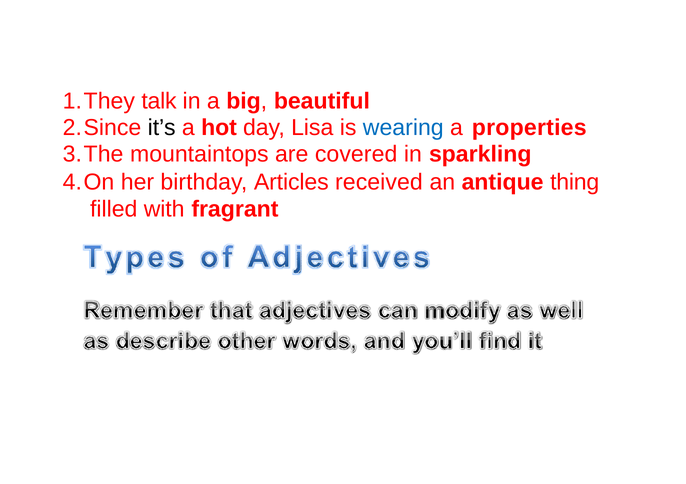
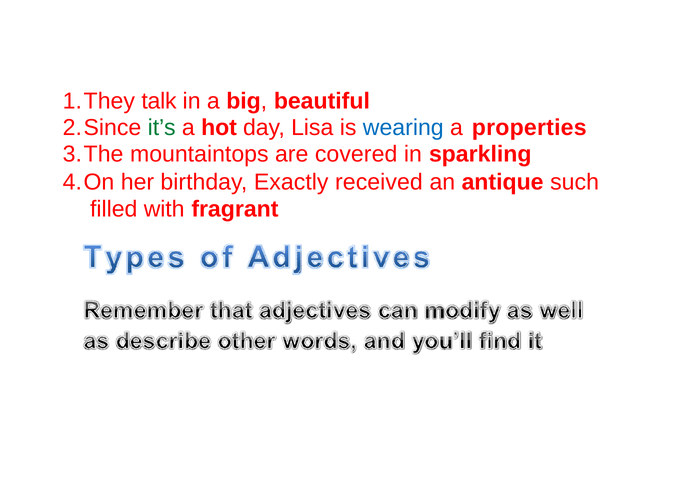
it’s colour: black -> green (162, 128)
Articles: Articles -> Exactly (291, 182)
thing: thing -> such (575, 182)
